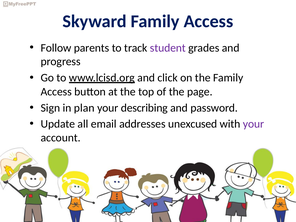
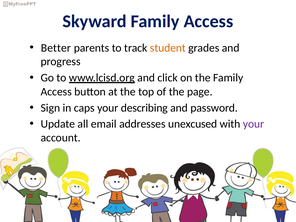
Follow: Follow -> Better (56, 48)
student colour: purple -> orange (168, 48)
plan: plan -> caps (84, 108)
